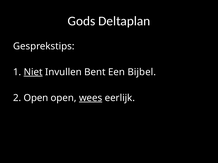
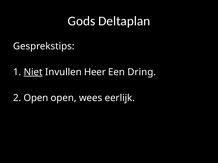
Bent: Bent -> Heer (95, 72)
Bijbel: Bijbel -> Dring (142, 72)
wees underline: present -> none (91, 98)
